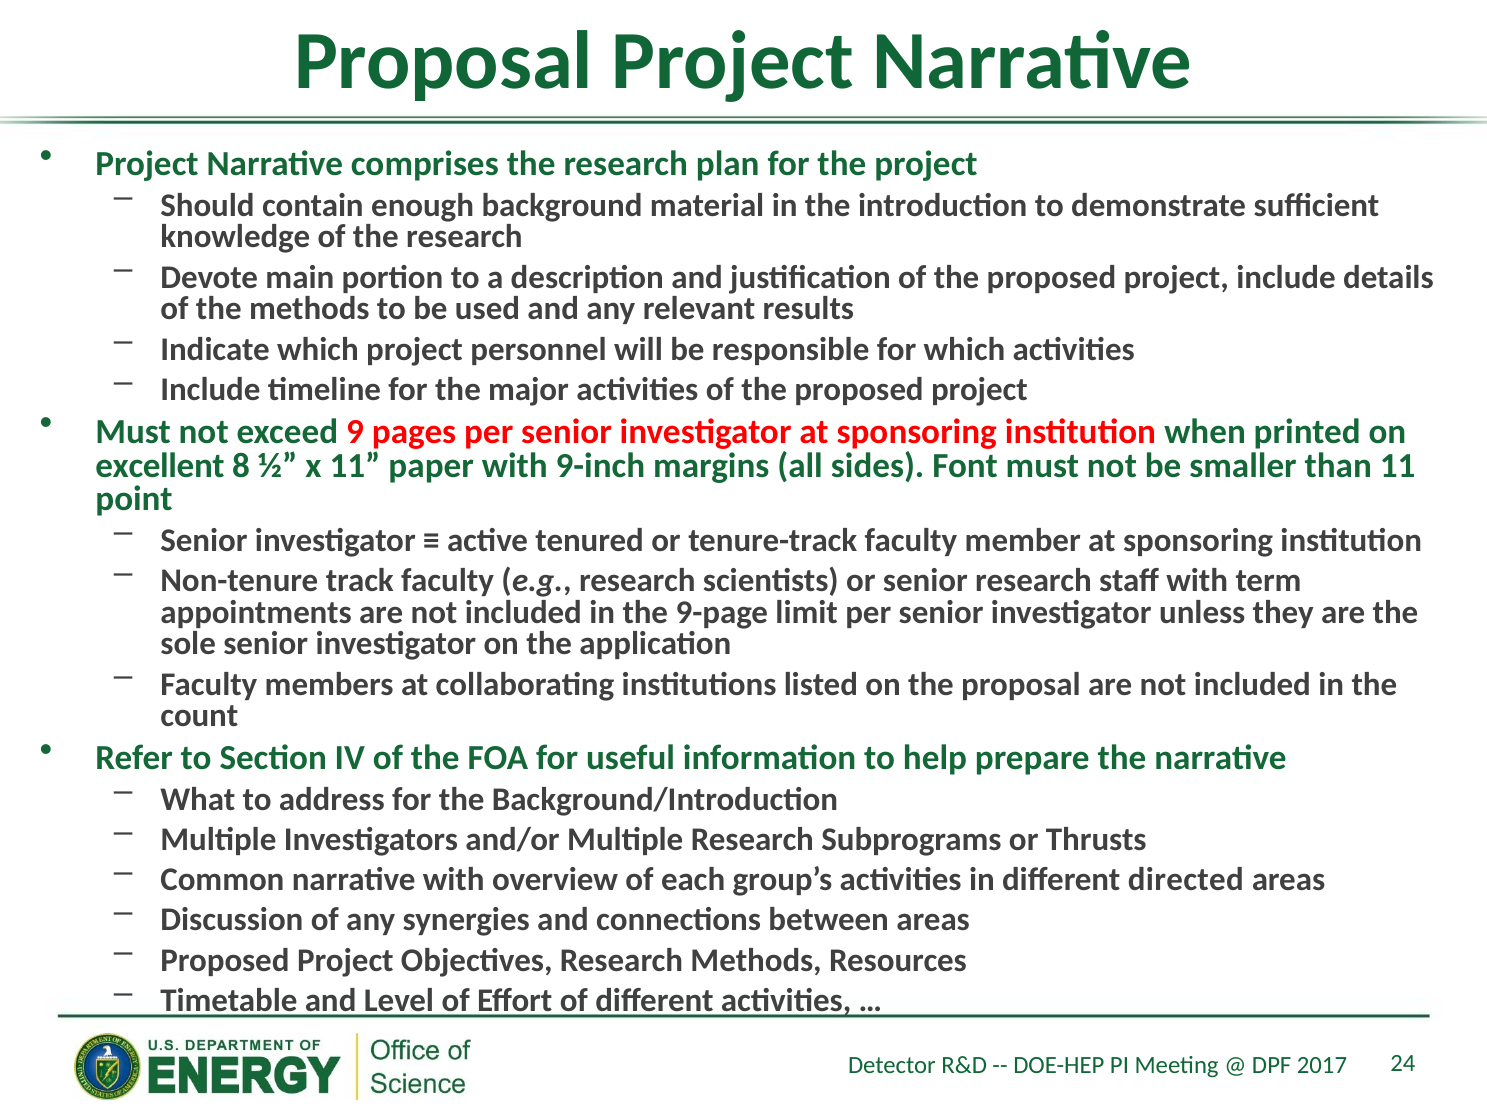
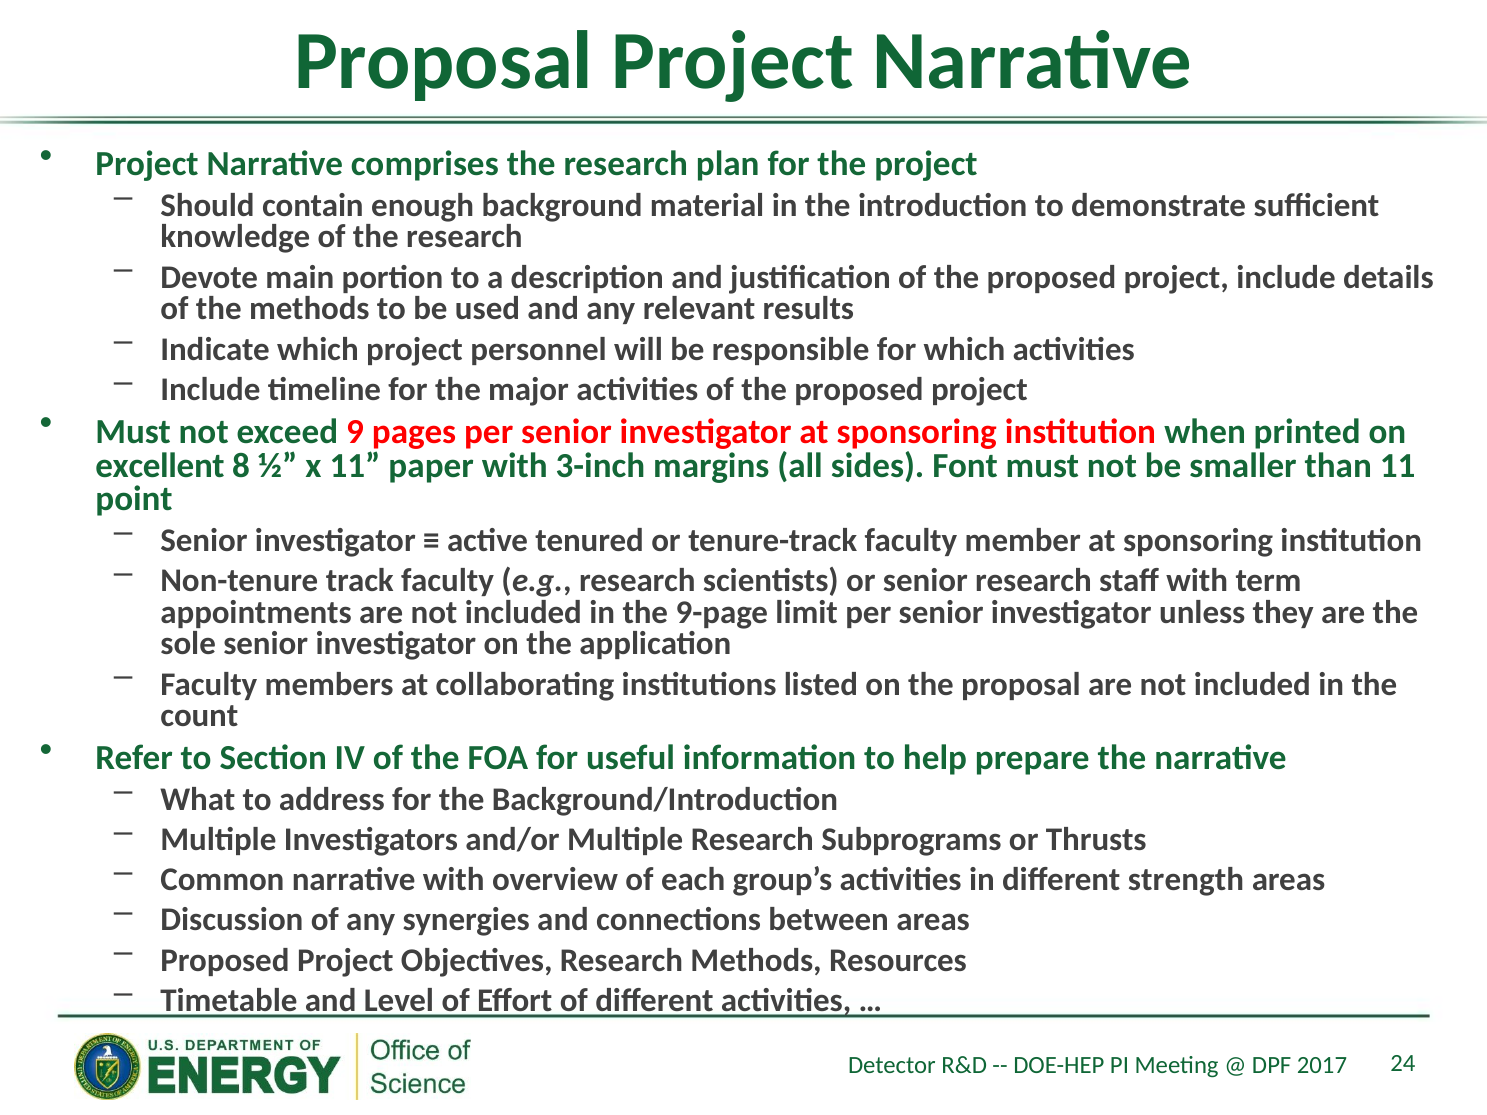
9-inch: 9-inch -> 3-inch (600, 466)
directed: directed -> strength (1186, 880)
